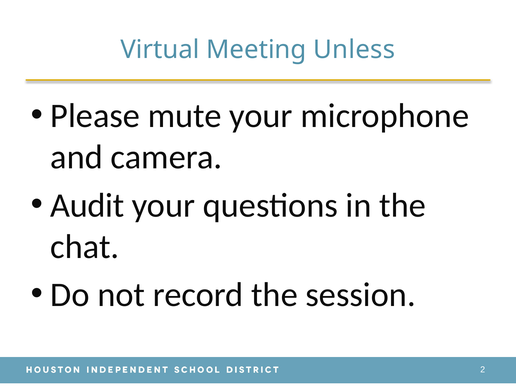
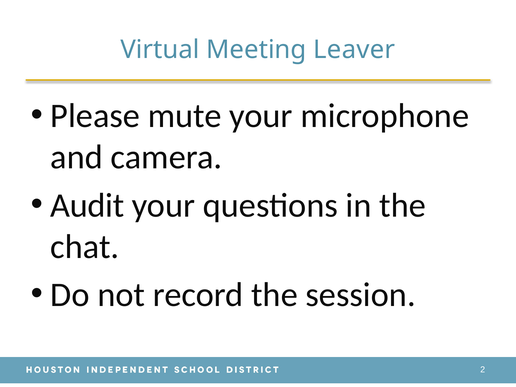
Unless: Unless -> Leaver (354, 50)
